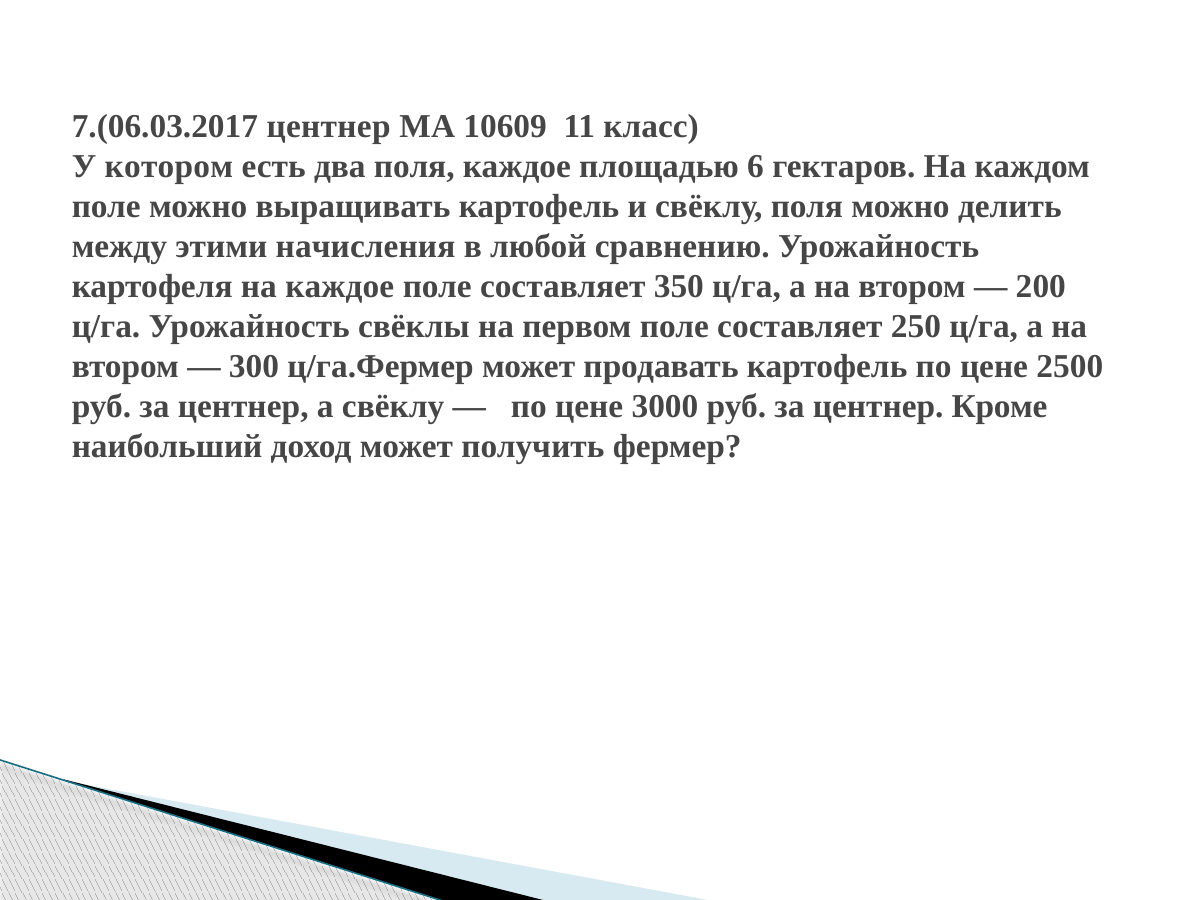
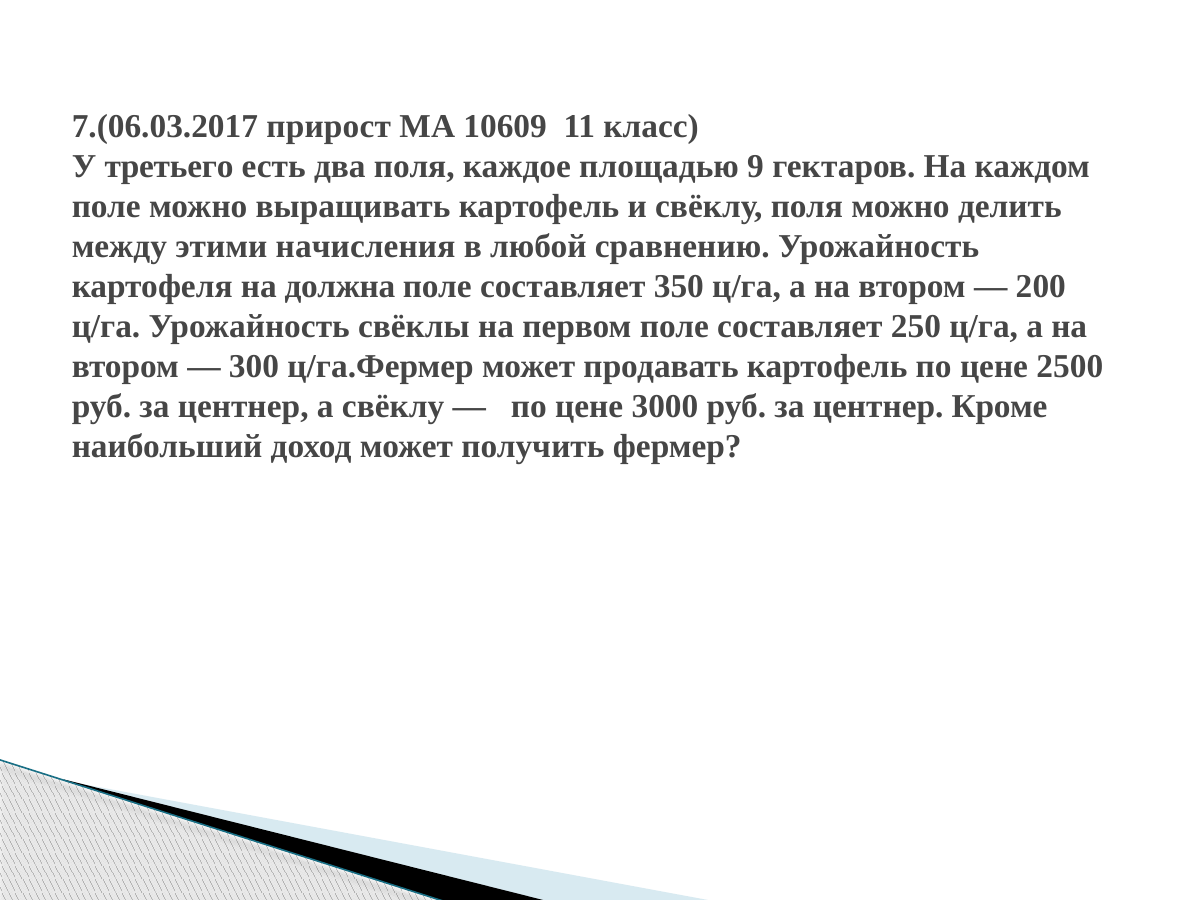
7.(06.03.2017 центнер: центнер -> прирост (329, 126)
котором: котором -> третьего (169, 166)
6: 6 -> 9 (755, 166)
на каждое: каждое -> должна (340, 287)
